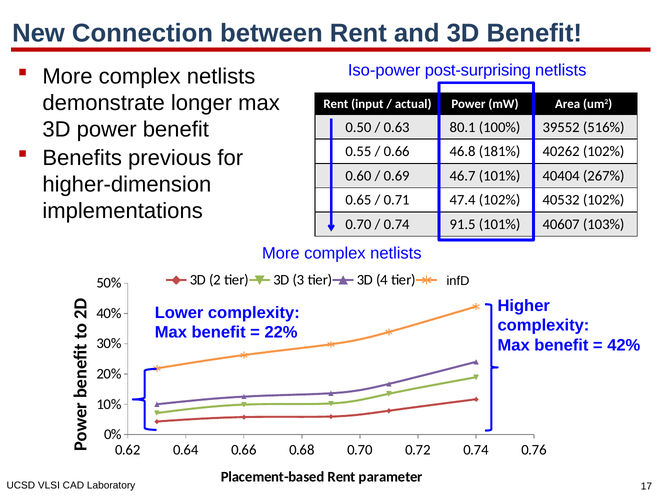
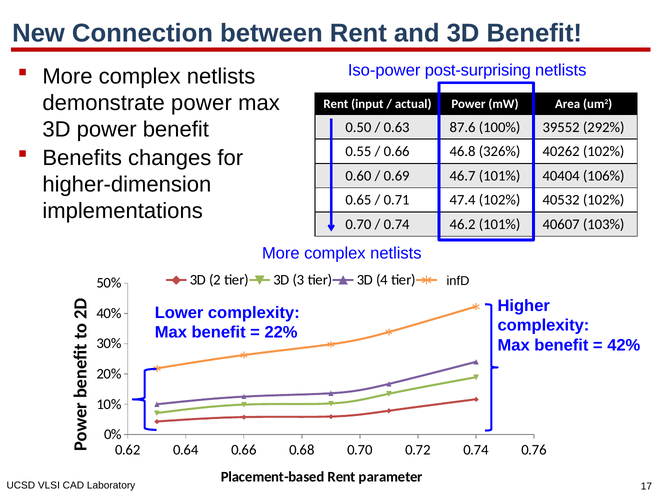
demonstrate longer: longer -> power (201, 103)
80.1: 80.1 -> 87.6 (463, 127)
516%: 516% -> 292% (604, 127)
181%: 181% -> 326% (500, 152)
previous: previous -> changes (170, 158)
267%: 267% -> 106% (604, 176)
91.5: 91.5 -> 46.2 (463, 224)
